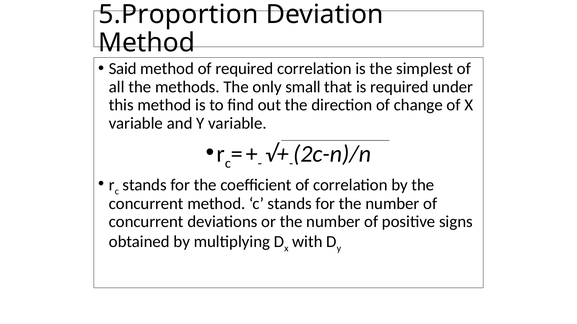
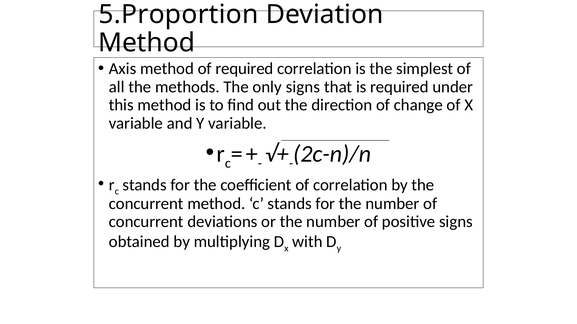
Said: Said -> Axis (123, 69)
only small: small -> signs (303, 87)
